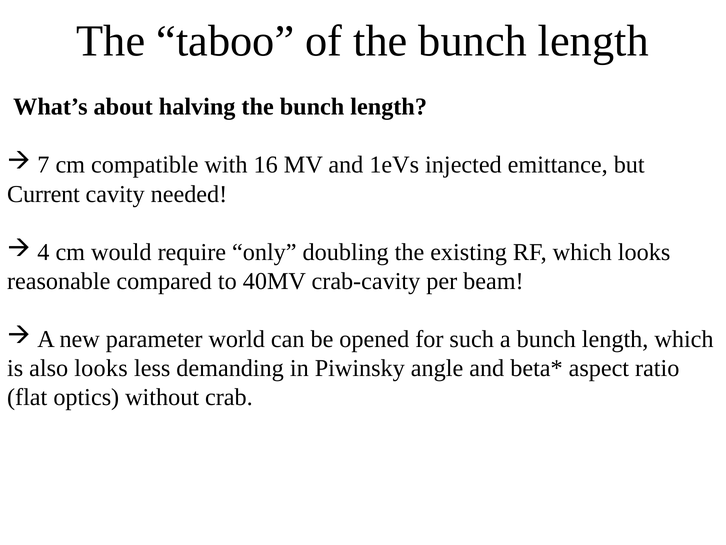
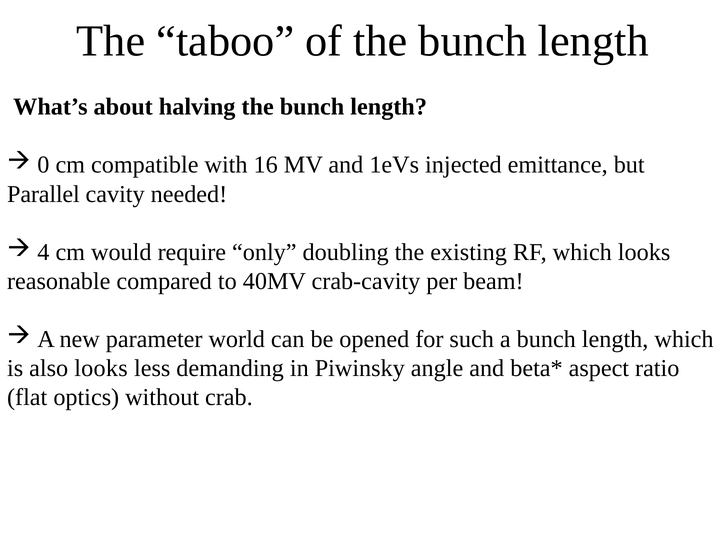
7: 7 -> 0 (43, 165)
Current: Current -> Parallel (43, 194)
